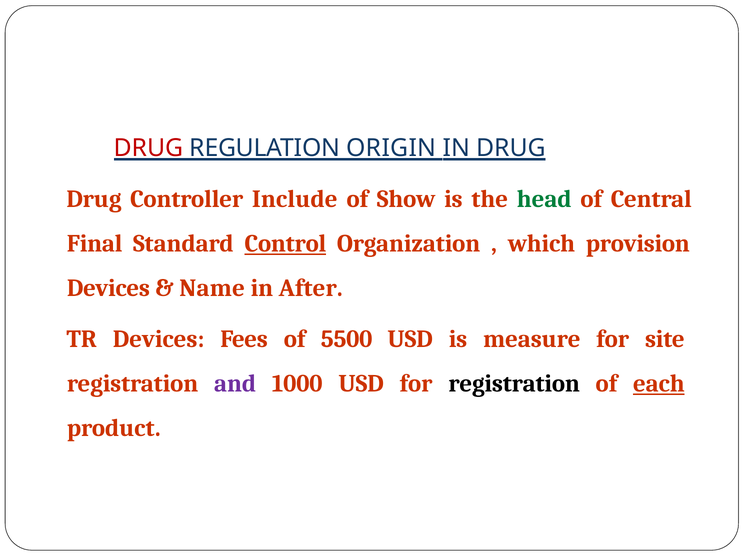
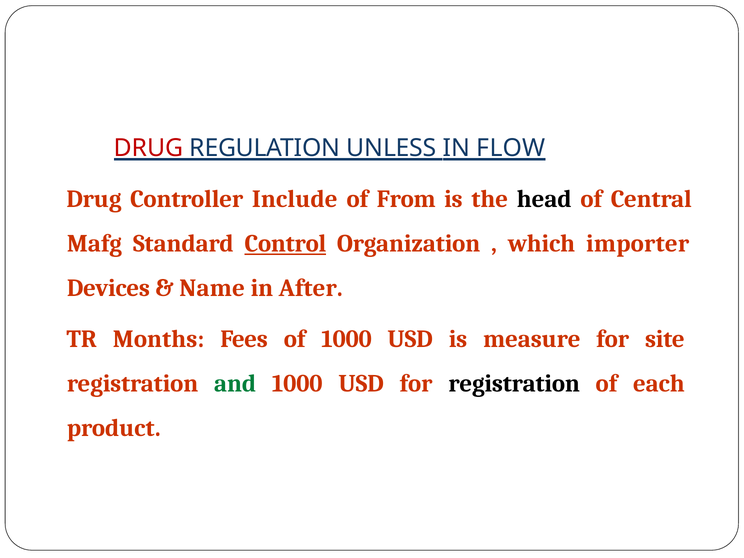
ORIGIN: ORIGIN -> UNLESS (391, 148)
IN DRUG: DRUG -> FLOW (511, 148)
Show: Show -> From (406, 199)
head colour: green -> black (544, 199)
Final: Final -> Mafg (94, 243)
provision: provision -> importer (638, 243)
TR Devices: Devices -> Months (159, 339)
of 5500: 5500 -> 1000 (347, 339)
and colour: purple -> green (235, 384)
each underline: present -> none (659, 384)
